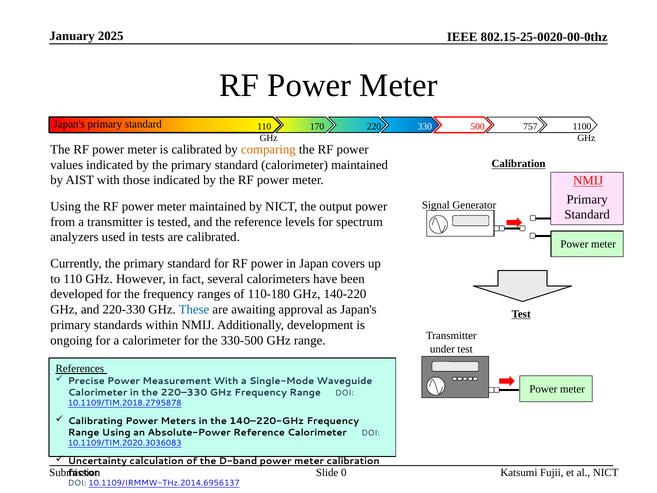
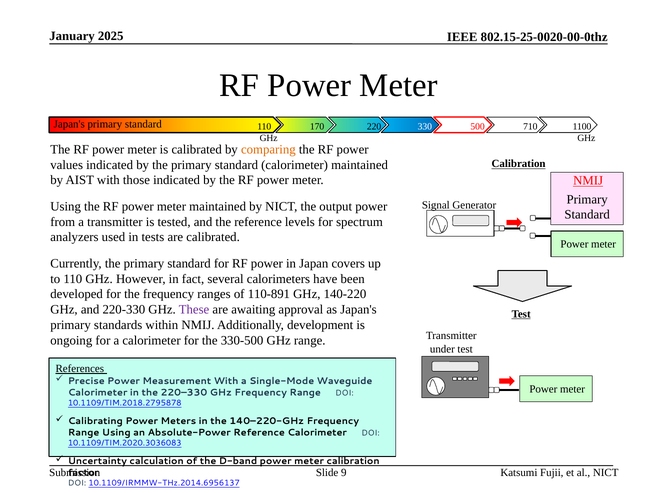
757: 757 -> 710 (530, 127)
110-180: 110-180 -> 110-891 (269, 294)
These colour: blue -> purple (194, 309)
0: 0 -> 9 (344, 473)
